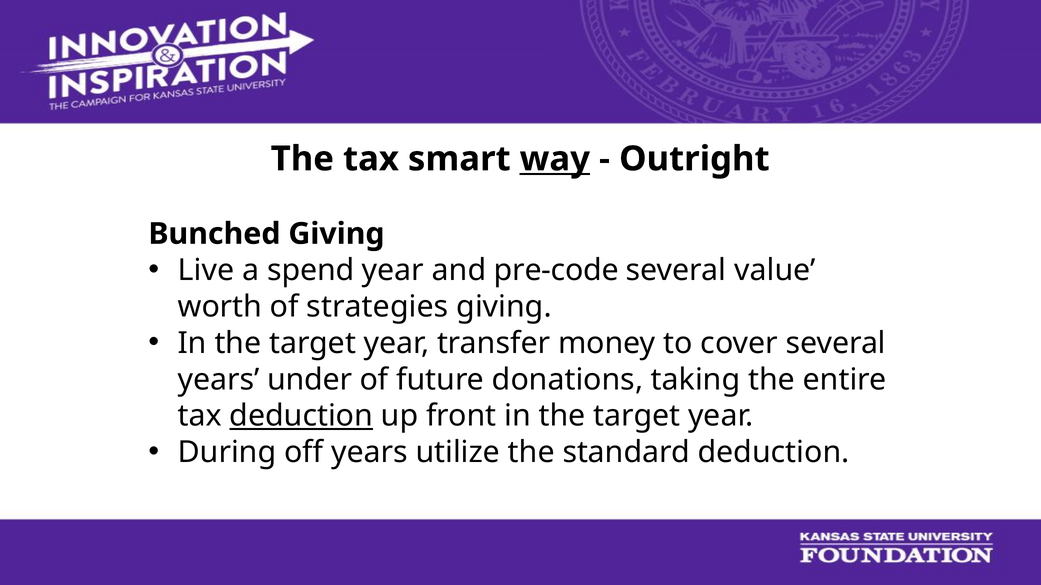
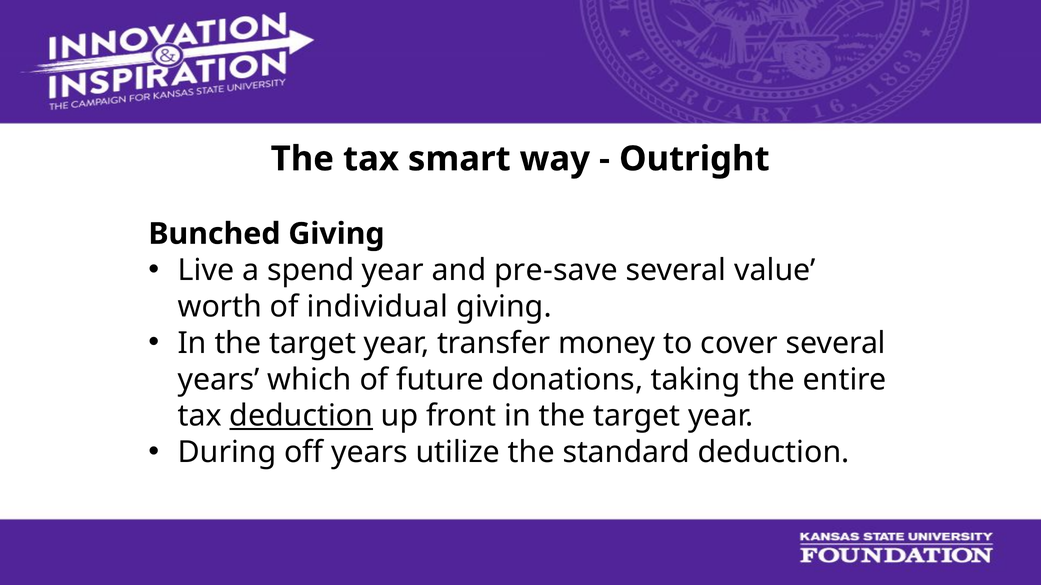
way underline: present -> none (555, 159)
pre-code: pre-code -> pre-save (556, 270)
strategies: strategies -> individual (377, 307)
under: under -> which (310, 380)
